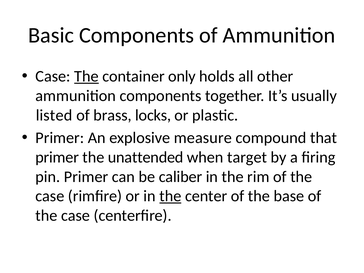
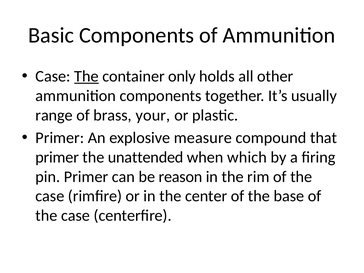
listed: listed -> range (54, 115)
locks: locks -> your (153, 115)
target: target -> which (247, 157)
caliber: caliber -> reason (181, 177)
the underline: present -> none (170, 196)
